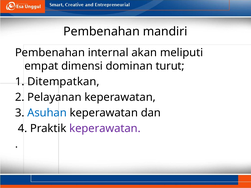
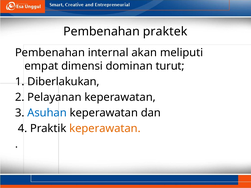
mandiri: mandiri -> praktek (165, 32)
Ditempatkan: Ditempatkan -> Diberlakukan (63, 82)
keperawatan colour: purple -> orange (105, 129)
